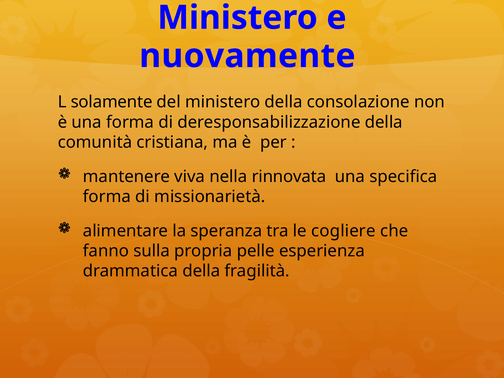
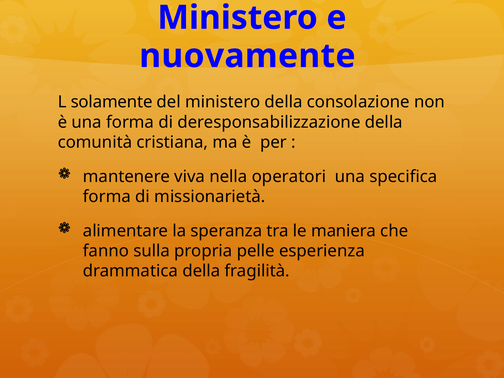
rinnovata: rinnovata -> operatori (289, 176)
cogliere: cogliere -> maniera (344, 231)
